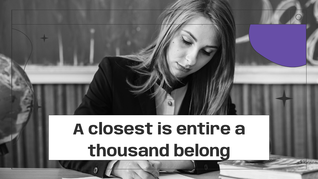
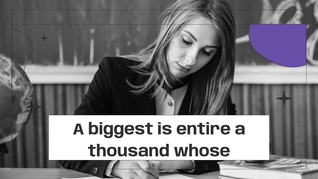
closest: closest -> biggest (121, 129)
belong: belong -> whose (202, 151)
